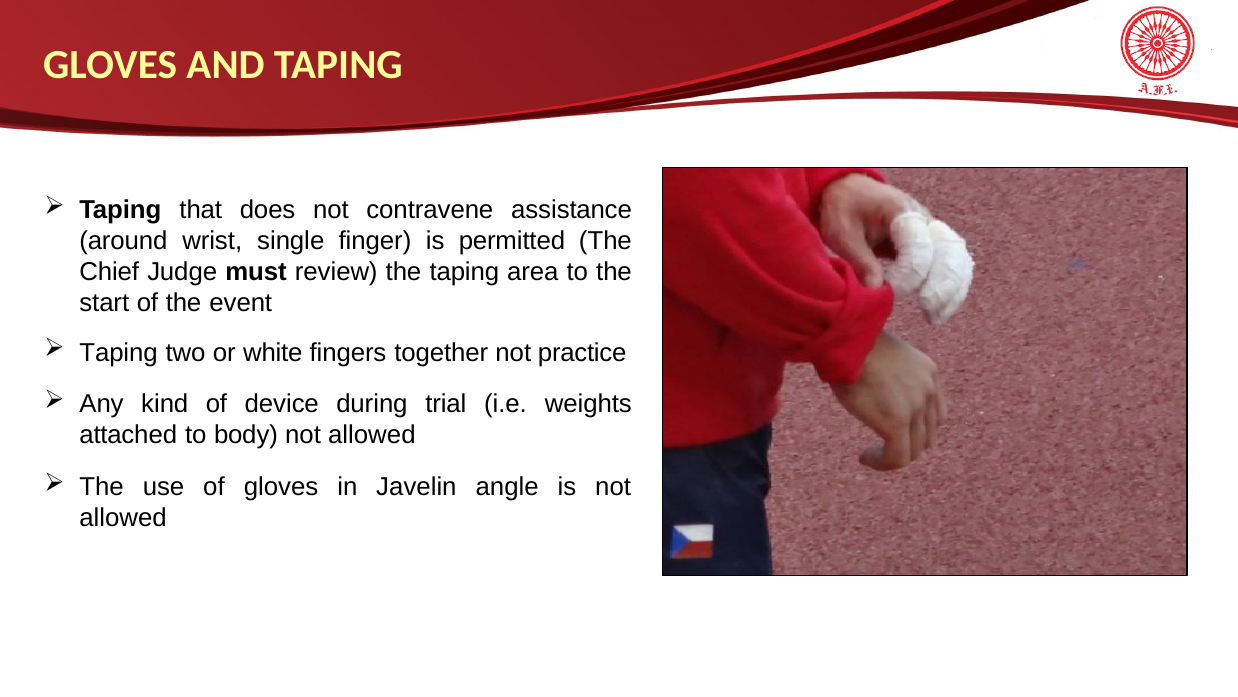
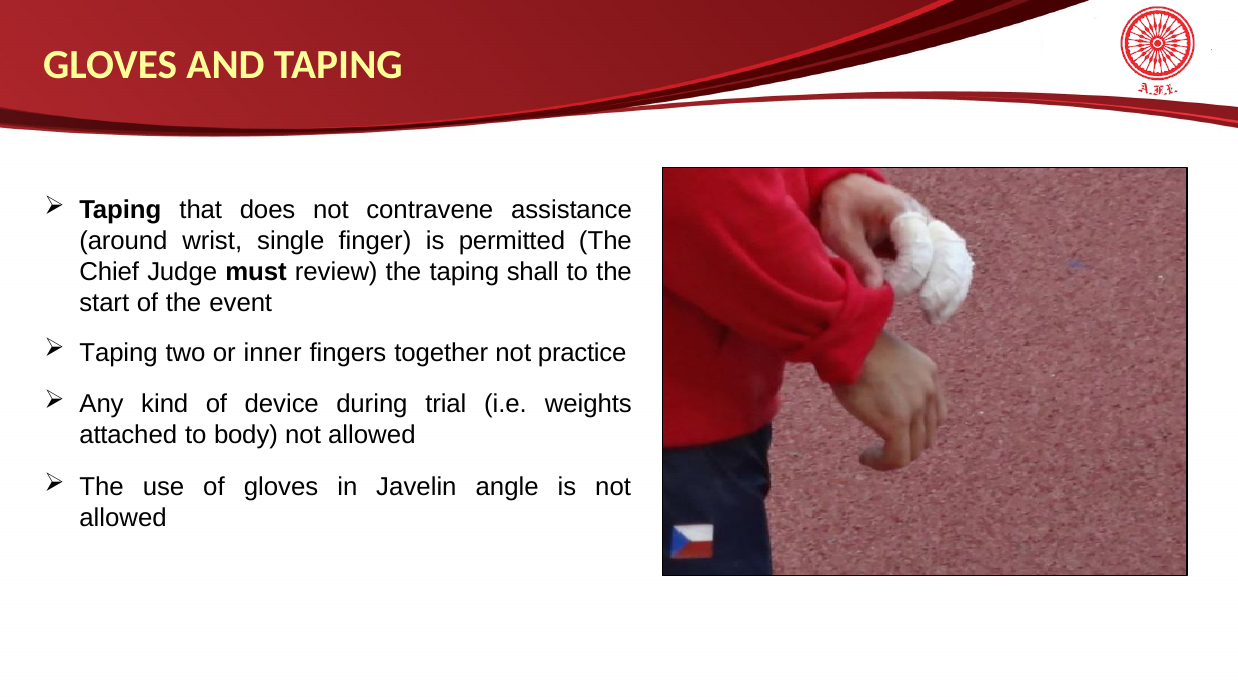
area: area -> shall (533, 272)
white: white -> inner (273, 352)
